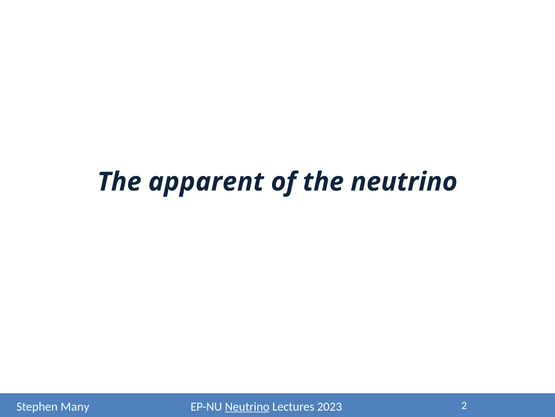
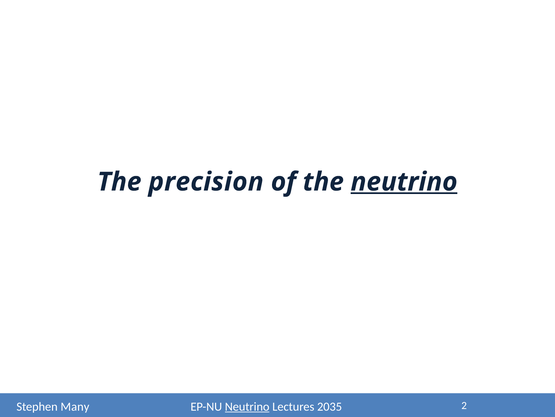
apparent: apparent -> precision (206, 182)
neutrino underline: none -> present (404, 182)
2023: 2023 -> 2035 (330, 406)
